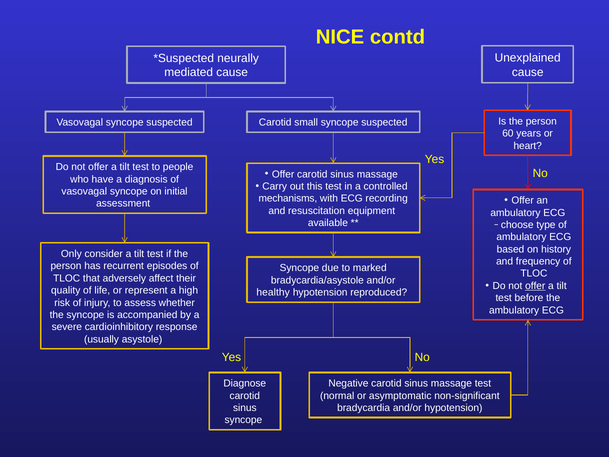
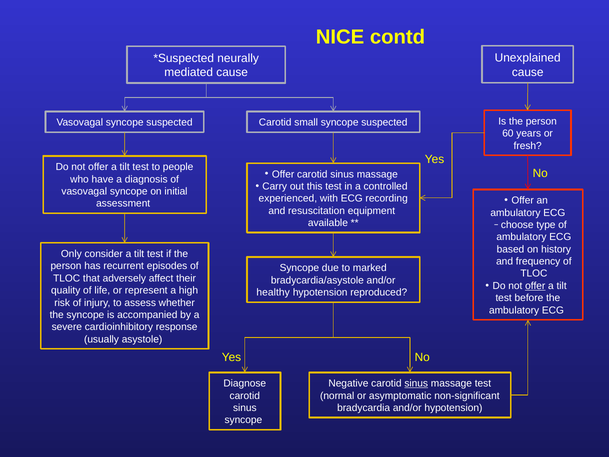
heart: heart -> fresh (528, 146)
mechanisms: mechanisms -> experienced (288, 198)
sinus underline: none -> present (416, 383)
